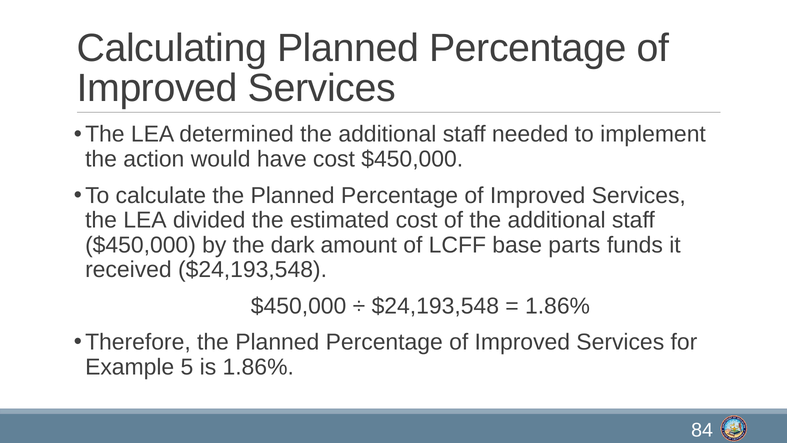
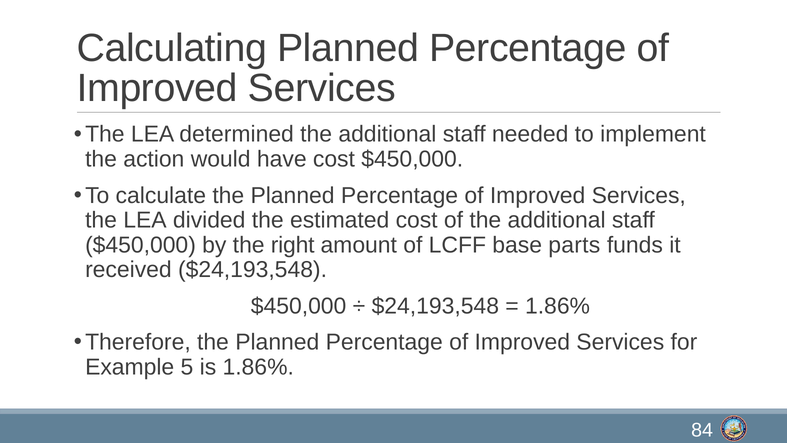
dark: dark -> right (293, 245)
